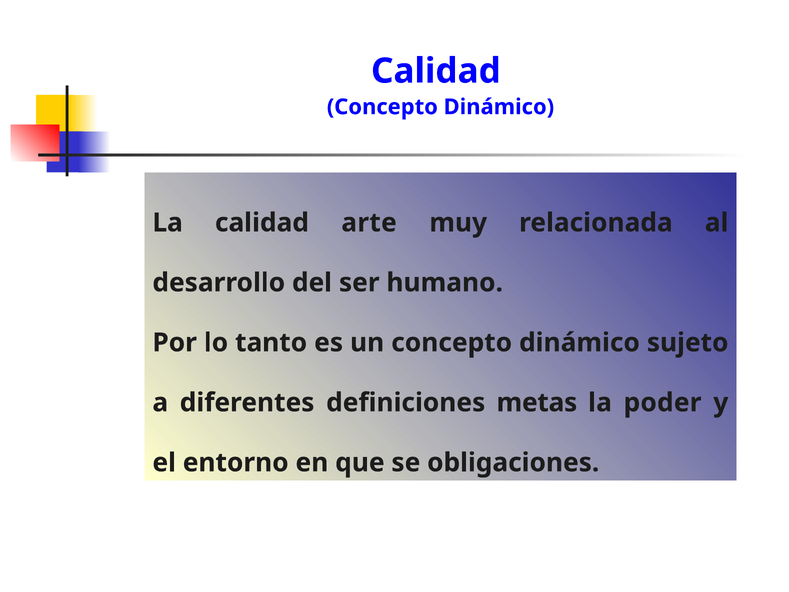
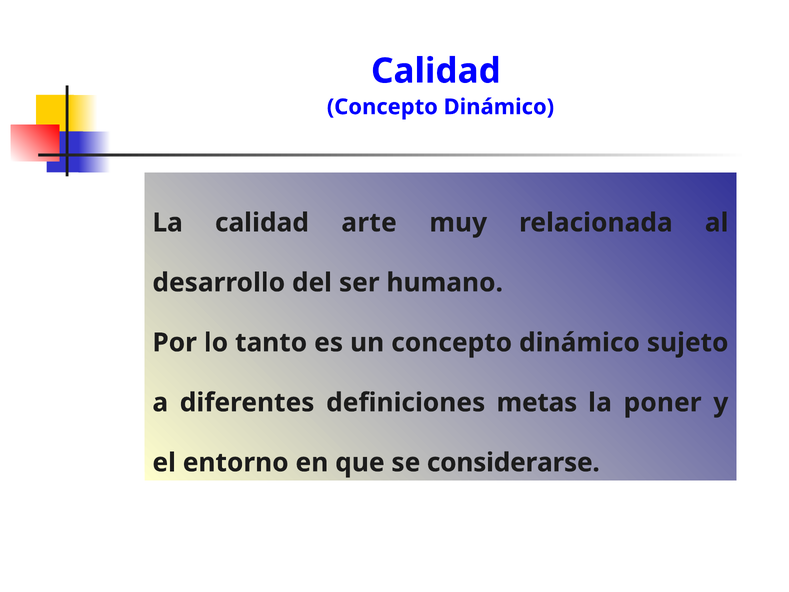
poder: poder -> poner (663, 402)
obligaciones: obligaciones -> considerarse (513, 462)
